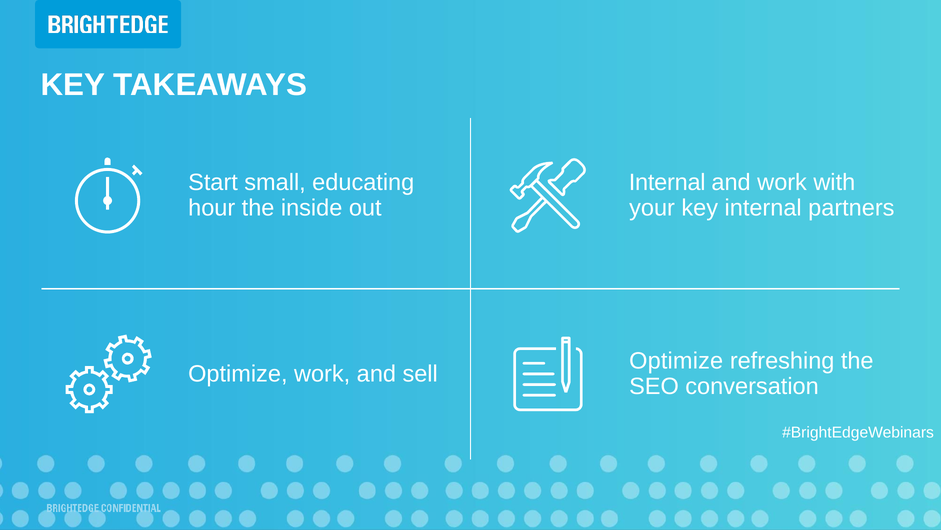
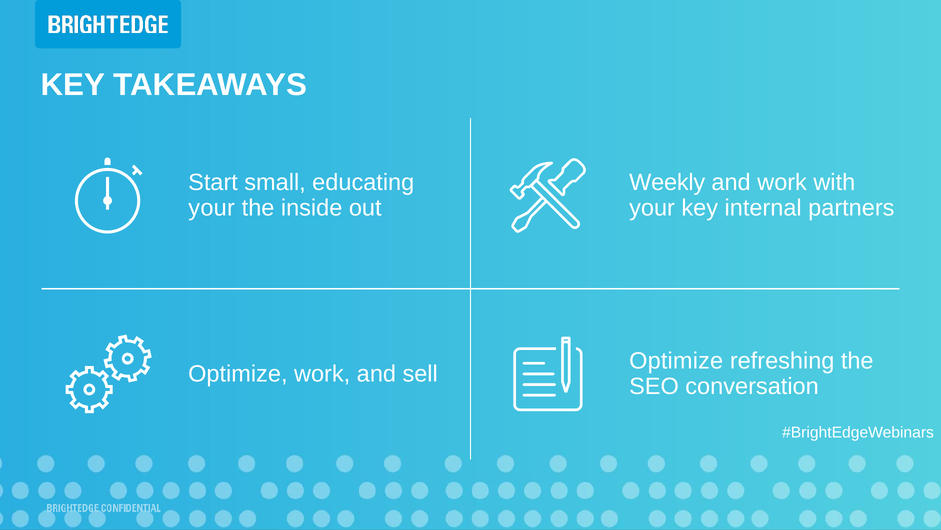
Internal: Internal -> Weekly (667, 182)
hour: hour -> your (212, 208)
